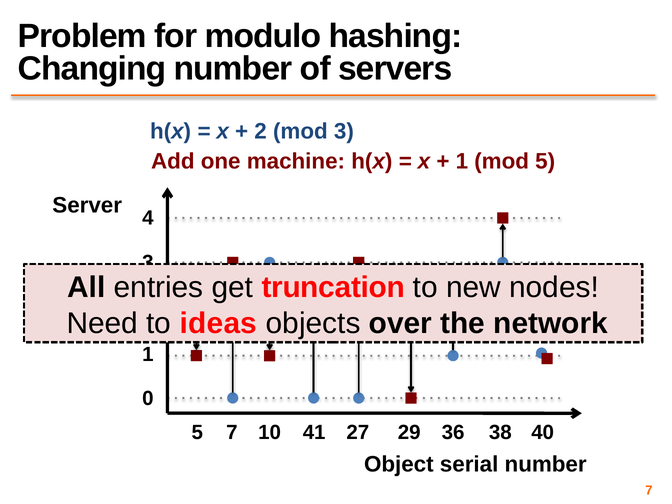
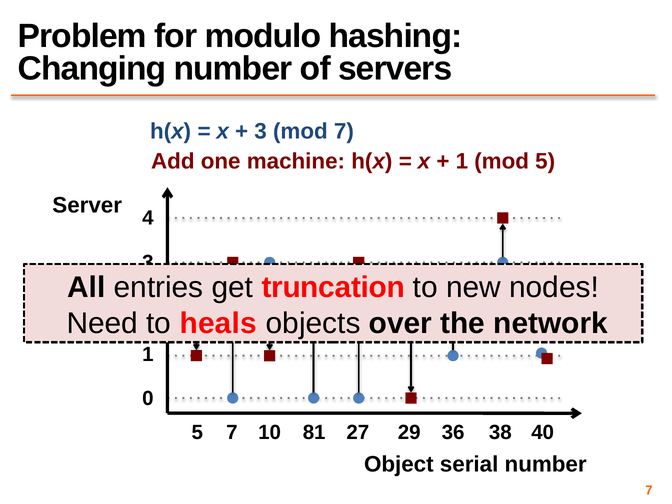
2: 2 -> 3 (261, 131)
mod 3: 3 -> 7 (344, 131)
ideas: ideas -> heals (218, 323)
41: 41 -> 81 (314, 433)
